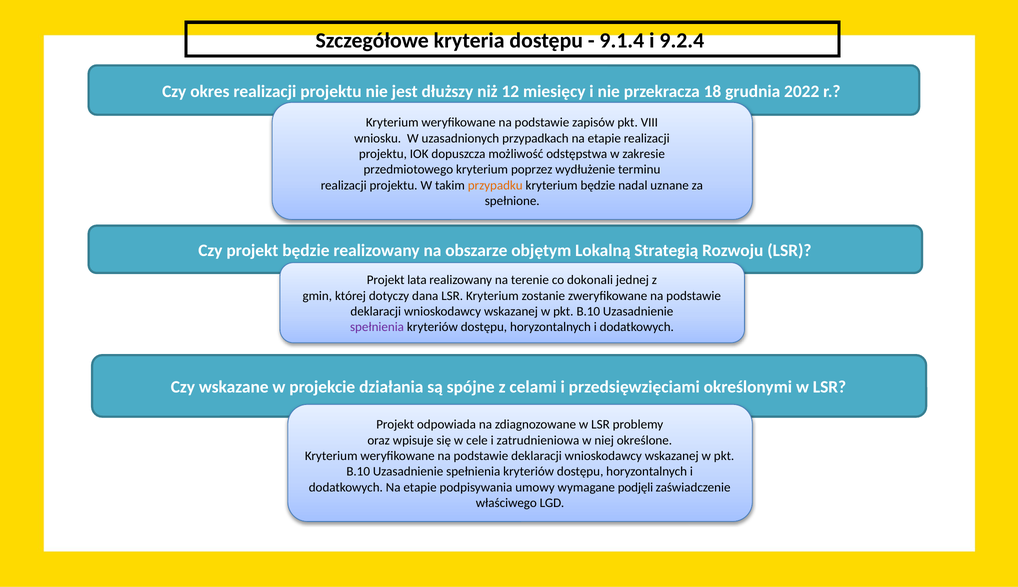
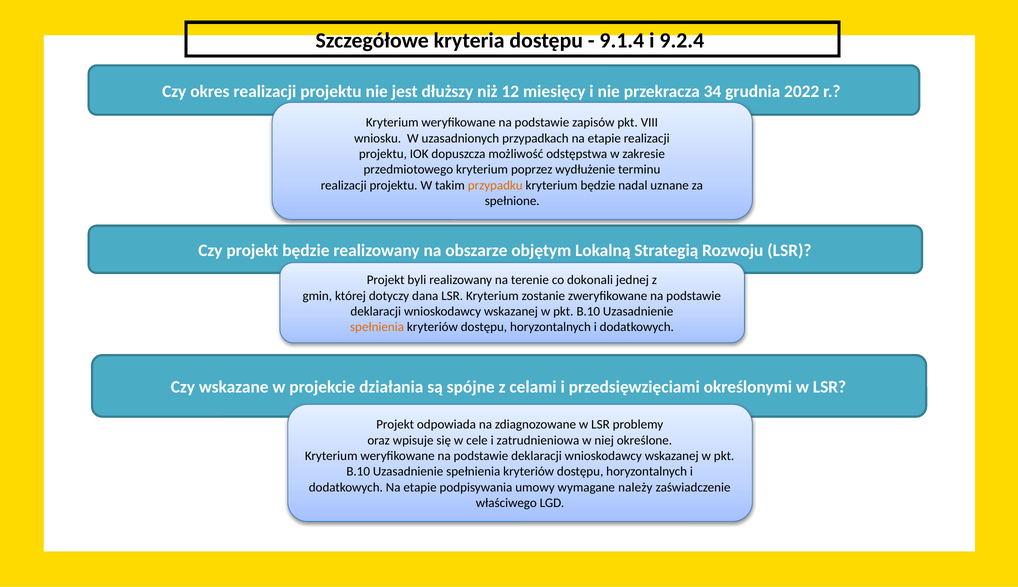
18: 18 -> 34 (712, 91)
lata: lata -> byli (417, 280)
spełnienia colour: purple -> orange (377, 327)
podjęli: podjęli -> należy (635, 488)
